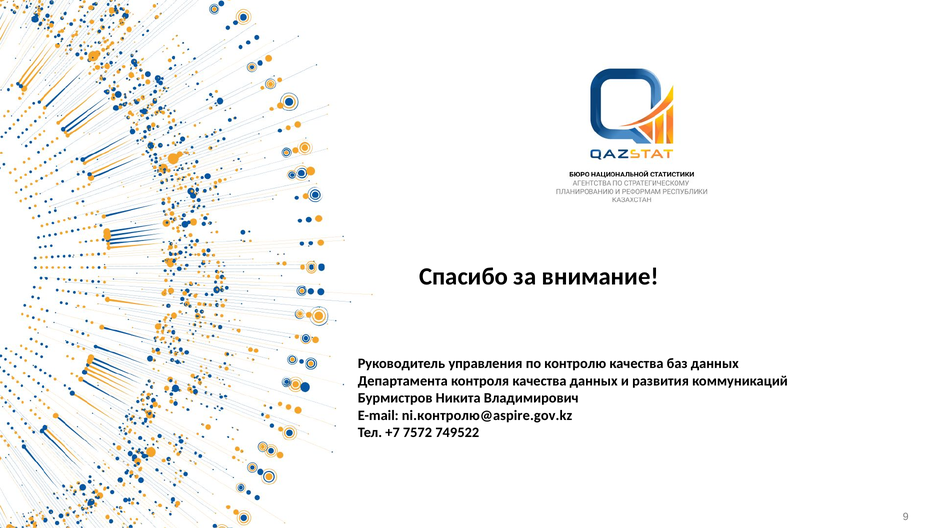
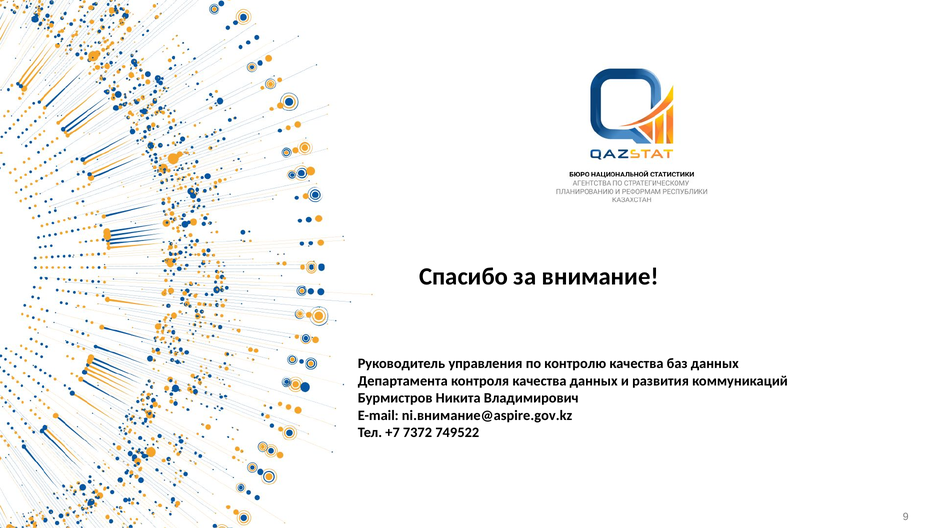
ni.контролю@aspire.gov.kz: ni.контролю@aspire.gov.kz -> ni.внимание@aspire.gov.kz (487, 415)
7572: 7572 -> 7372 (417, 432)
